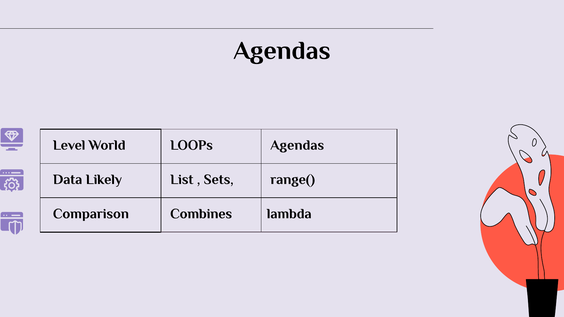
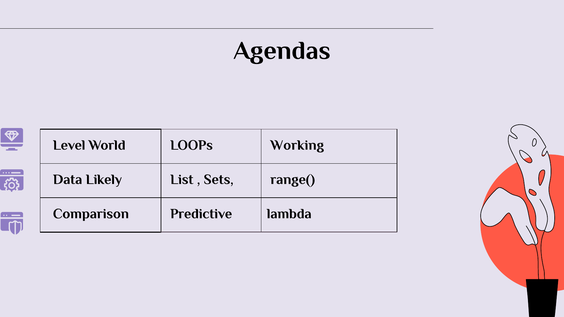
LOOPs Agendas: Agendas -> Working (297, 145)
Combines: Combines -> Predictive (201, 214)
